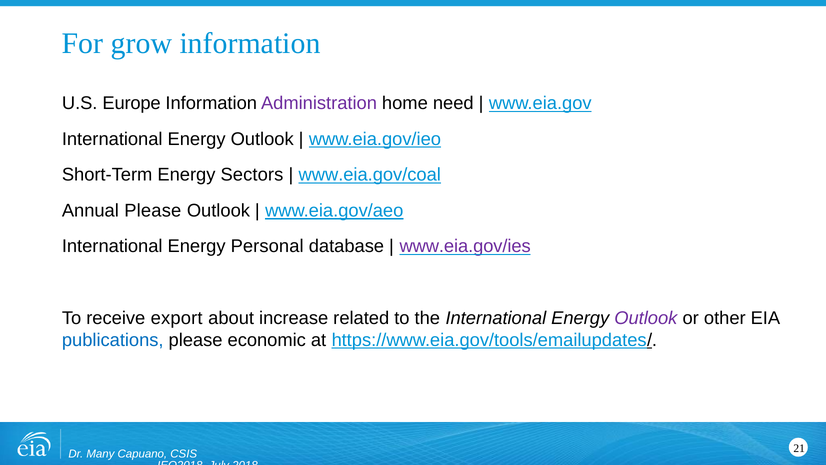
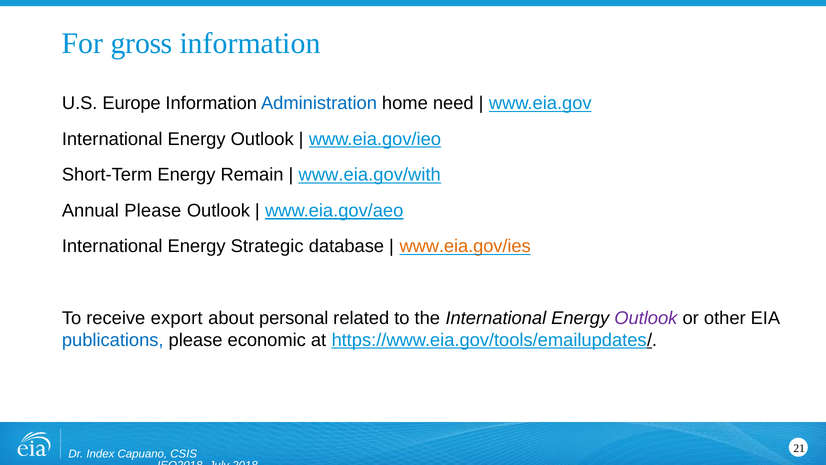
grow: grow -> gross (142, 43)
Administration colour: purple -> blue (319, 103)
Sectors: Sectors -> Remain (252, 175)
www.eia.gov/coal: www.eia.gov/coal -> www.eia.gov/with (370, 175)
Personal: Personal -> Strategic (267, 246)
www.eia.gov/ies colour: purple -> orange (465, 246)
increase: increase -> personal (294, 318)
Many: Many -> Index (100, 454)
